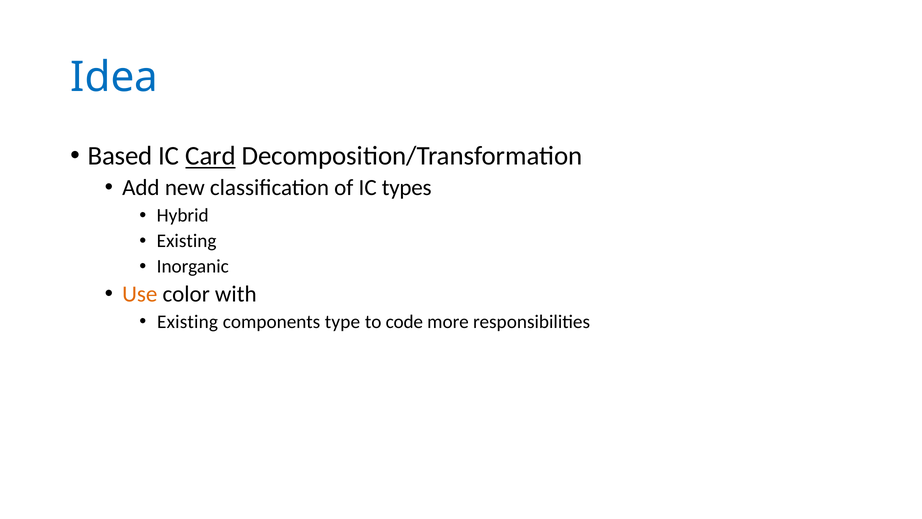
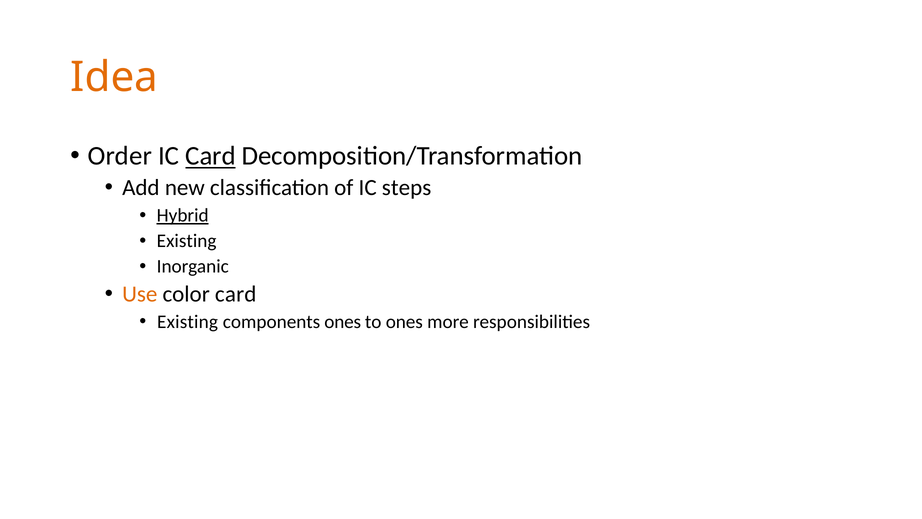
Idea colour: blue -> orange (114, 77)
Based: Based -> Order (120, 156)
types: types -> steps (407, 188)
Hybrid underline: none -> present (183, 215)
color with: with -> card (236, 294)
components type: type -> ones (343, 322)
to code: code -> ones (404, 322)
